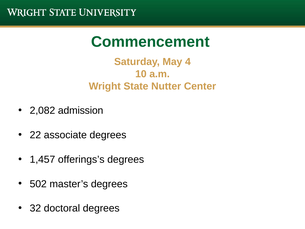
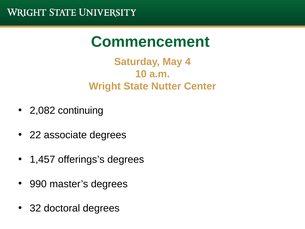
admission: admission -> continuing (81, 111)
502: 502 -> 990 (38, 184)
